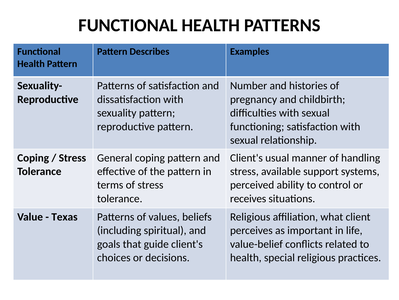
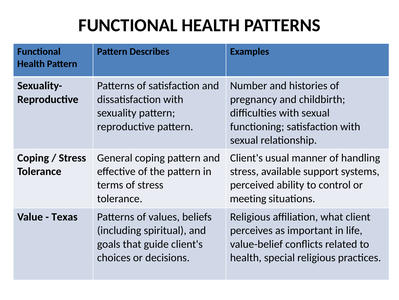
receives: receives -> meeting (248, 198)
